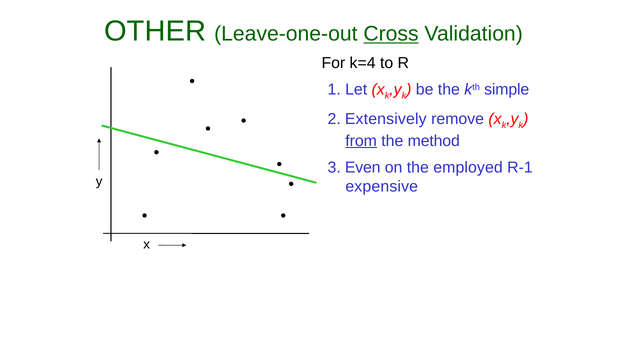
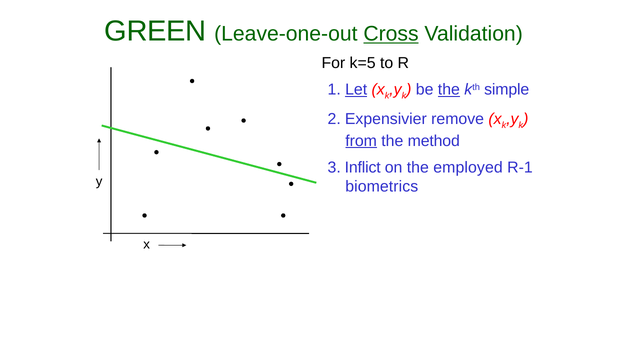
OTHER: OTHER -> GREEN (155, 31)
k=4: k=4 -> k=5 (363, 63)
Let underline: none -> present (356, 90)
the underline: none -> present (449, 90)
Extensively: Extensively -> Expensivier (386, 119)
Even: Even -> Inflict (363, 168)
expensive: expensive -> biometrics (382, 187)
